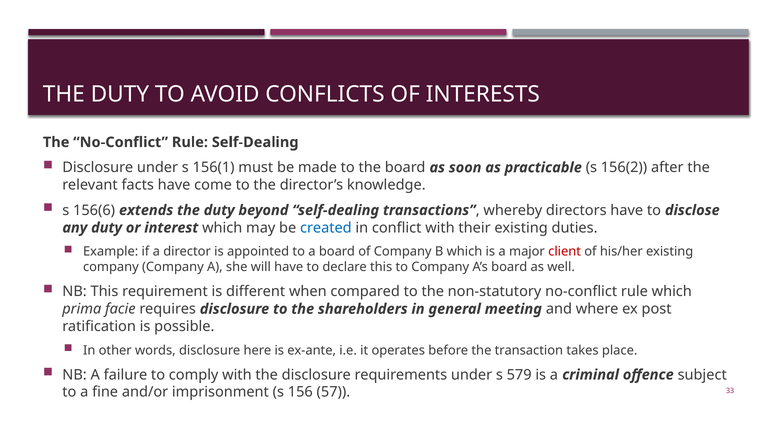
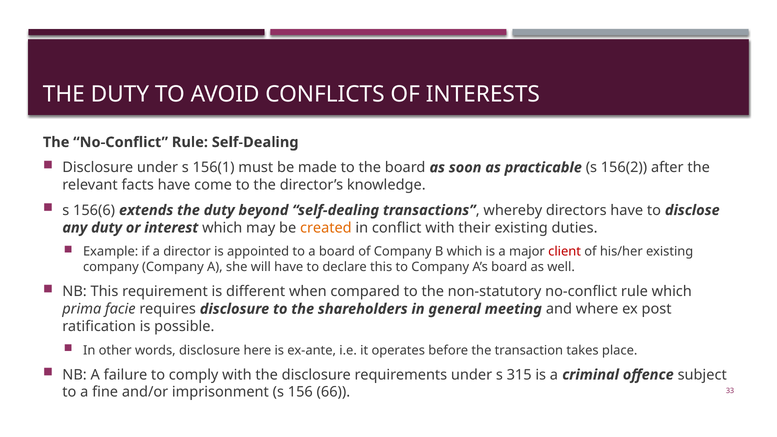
created colour: blue -> orange (326, 228)
579: 579 -> 315 (519, 375)
57: 57 -> 66 (333, 392)
